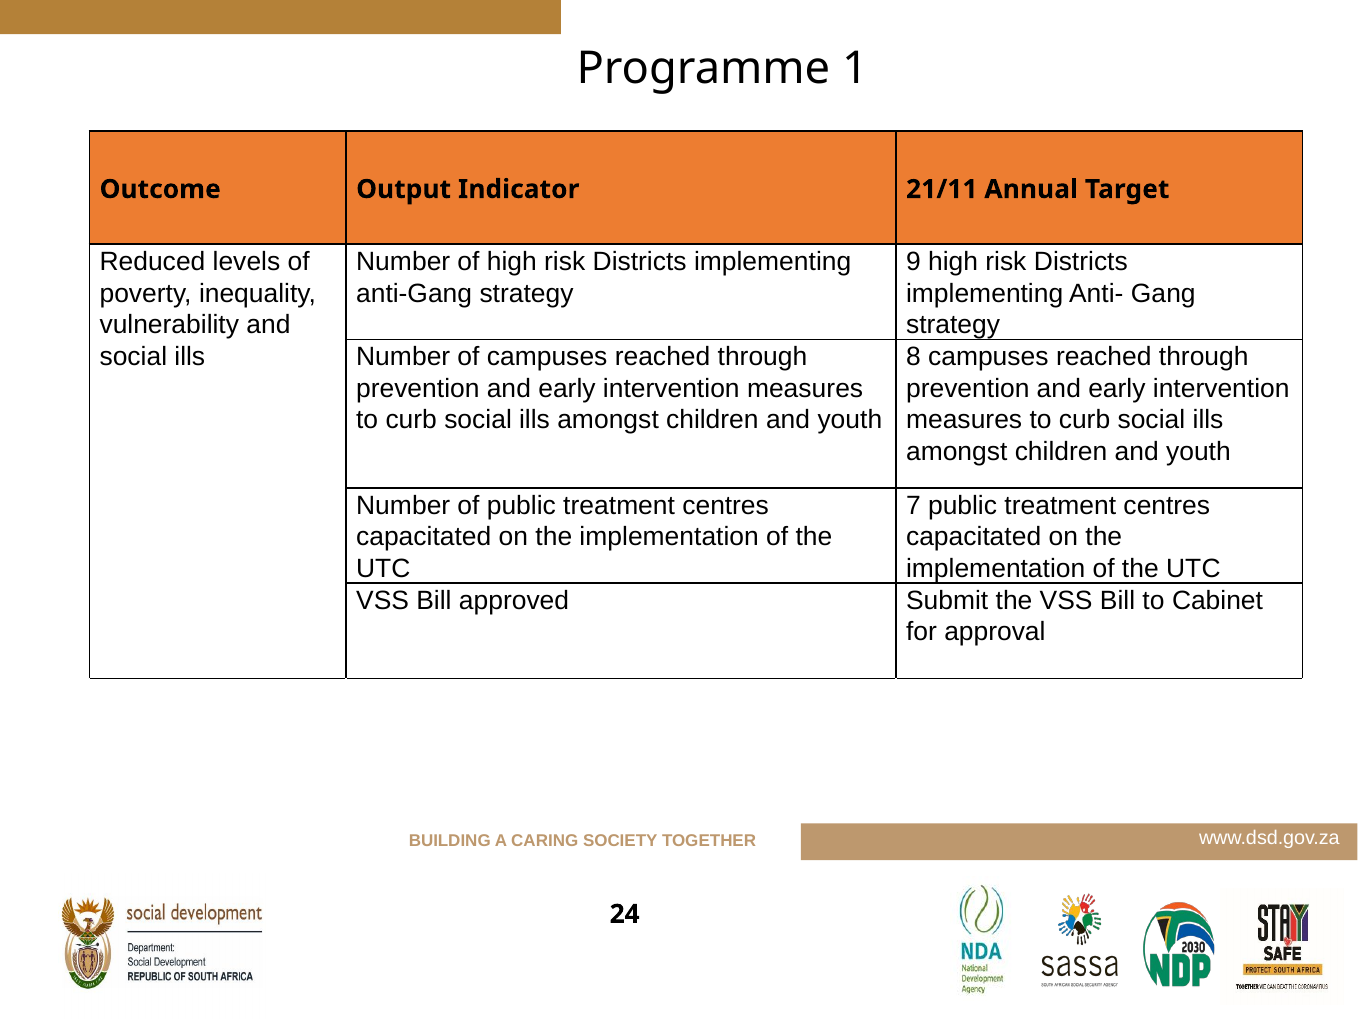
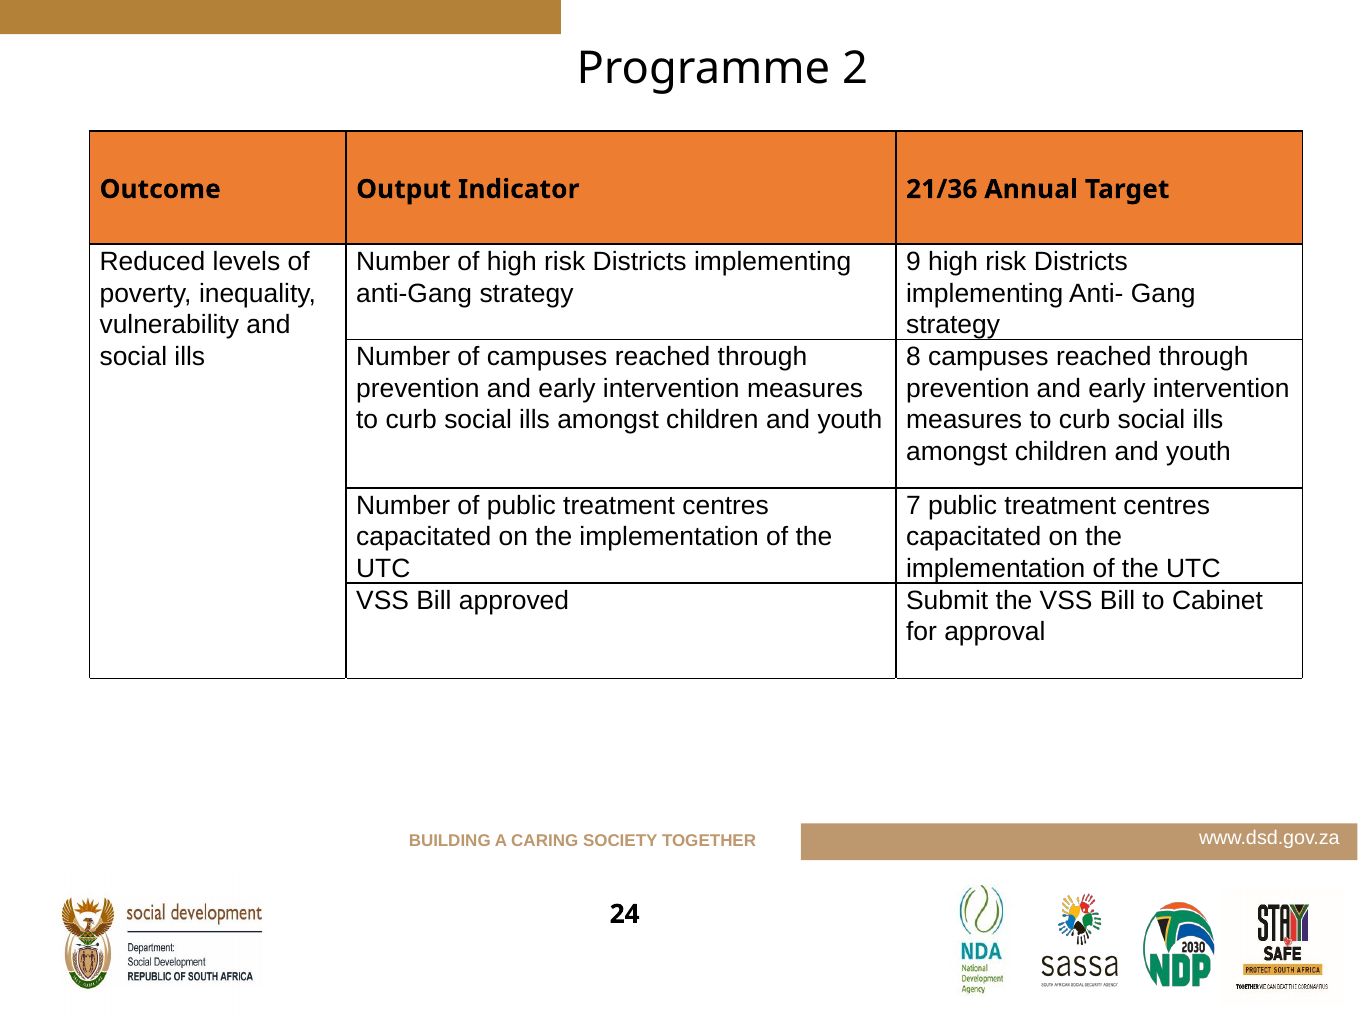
1: 1 -> 2 (855, 68)
21/11: 21/11 -> 21/36 (942, 189)
